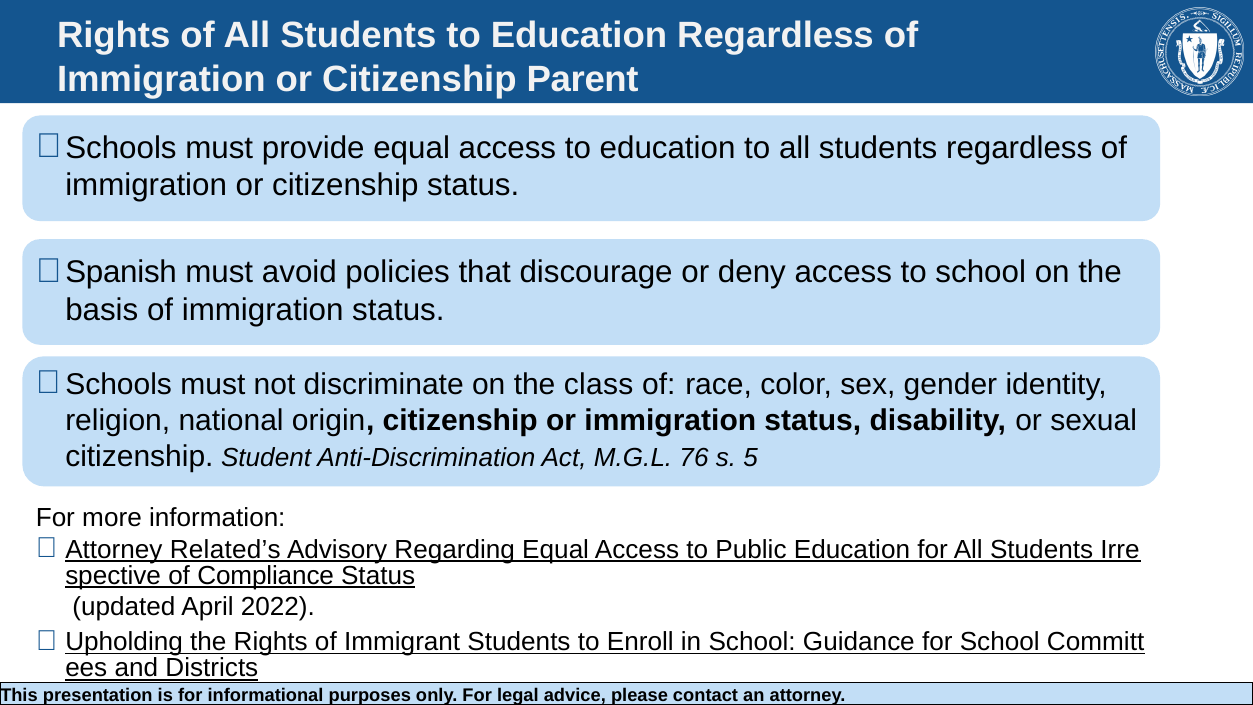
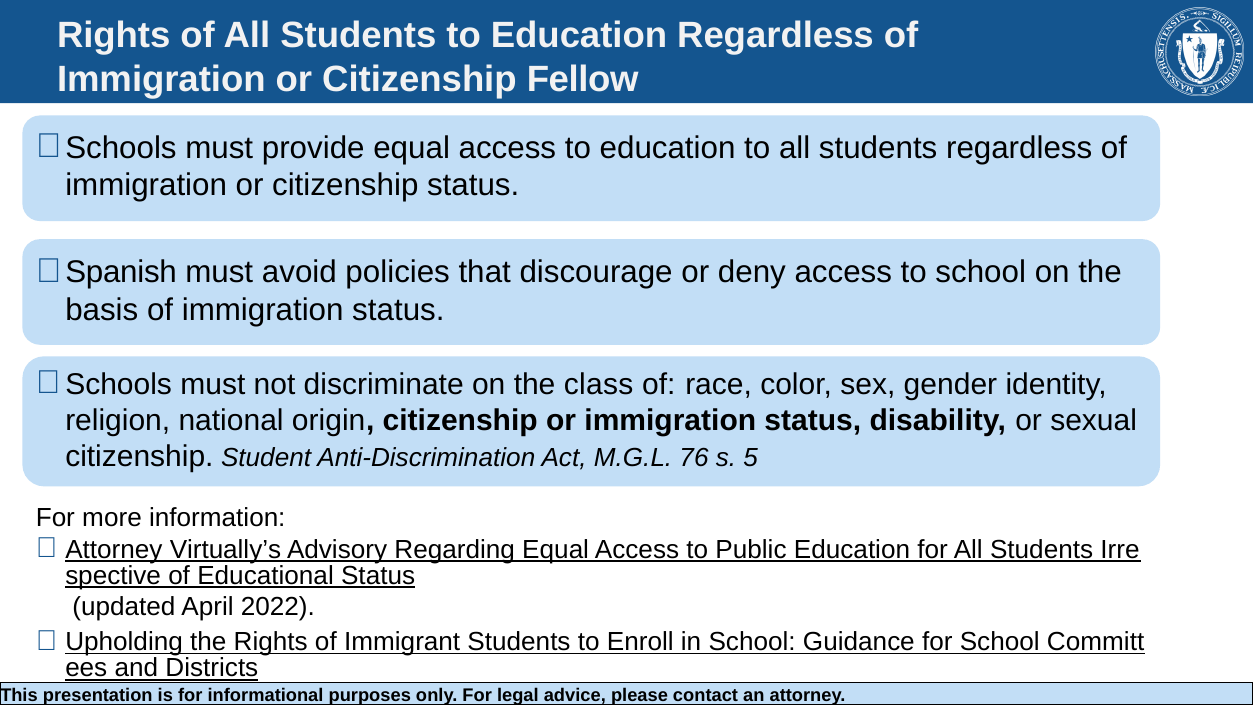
Parent: Parent -> Fellow (583, 80)
Related’s: Related’s -> Virtually’s (225, 549)
Compliance: Compliance -> Educational (266, 575)
